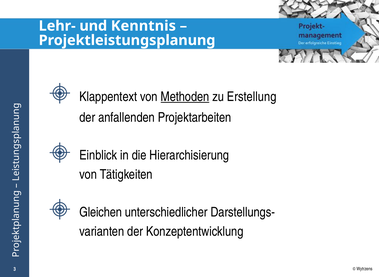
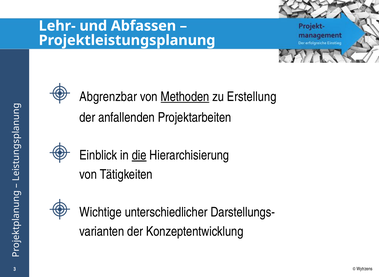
Kenntnis: Kenntnis -> Abfassen (143, 26)
Klappentext: Klappentext -> Abgrenzbar (108, 97)
die underline: none -> present (139, 155)
Gleichen: Gleichen -> Wichtige (101, 212)
